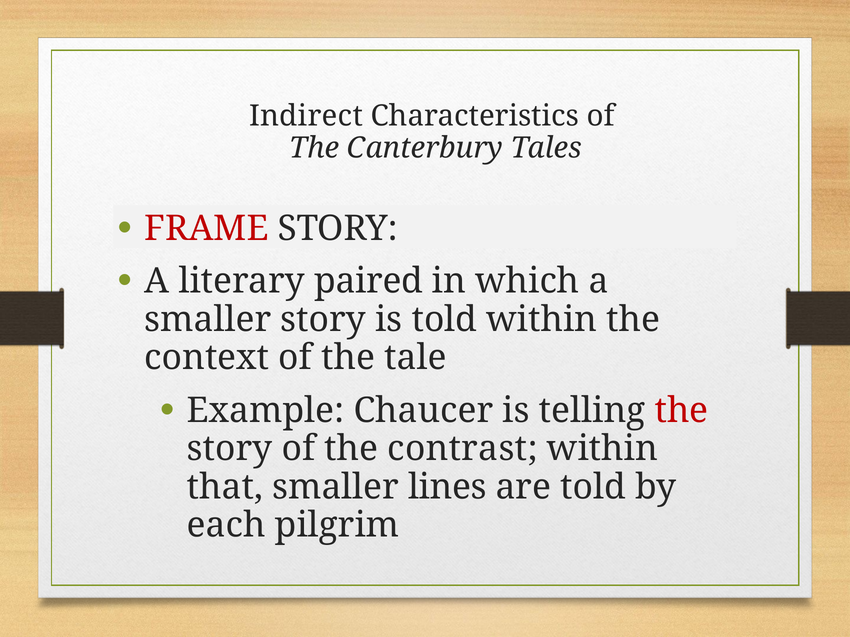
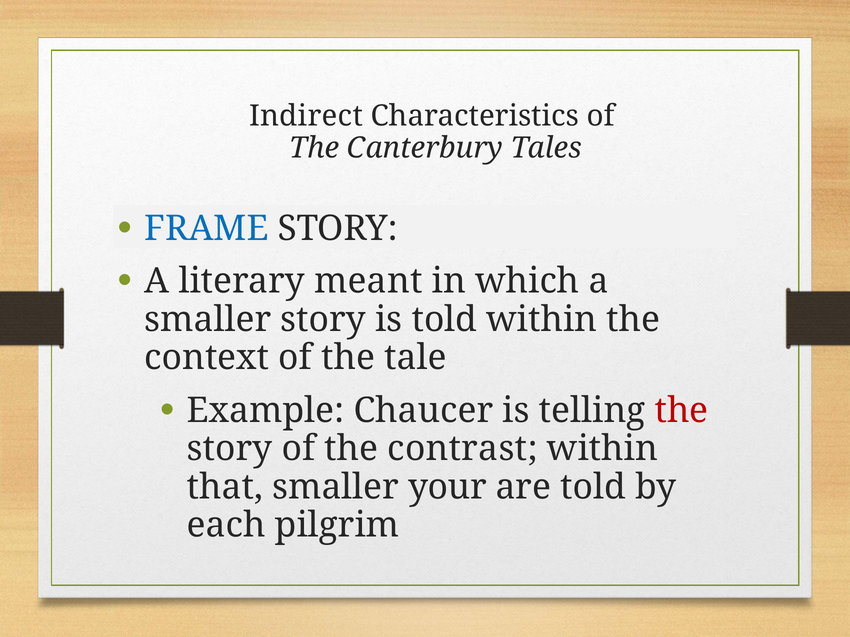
FRAME colour: red -> blue (207, 229)
paired: paired -> meant (368, 281)
lines: lines -> your (447, 487)
